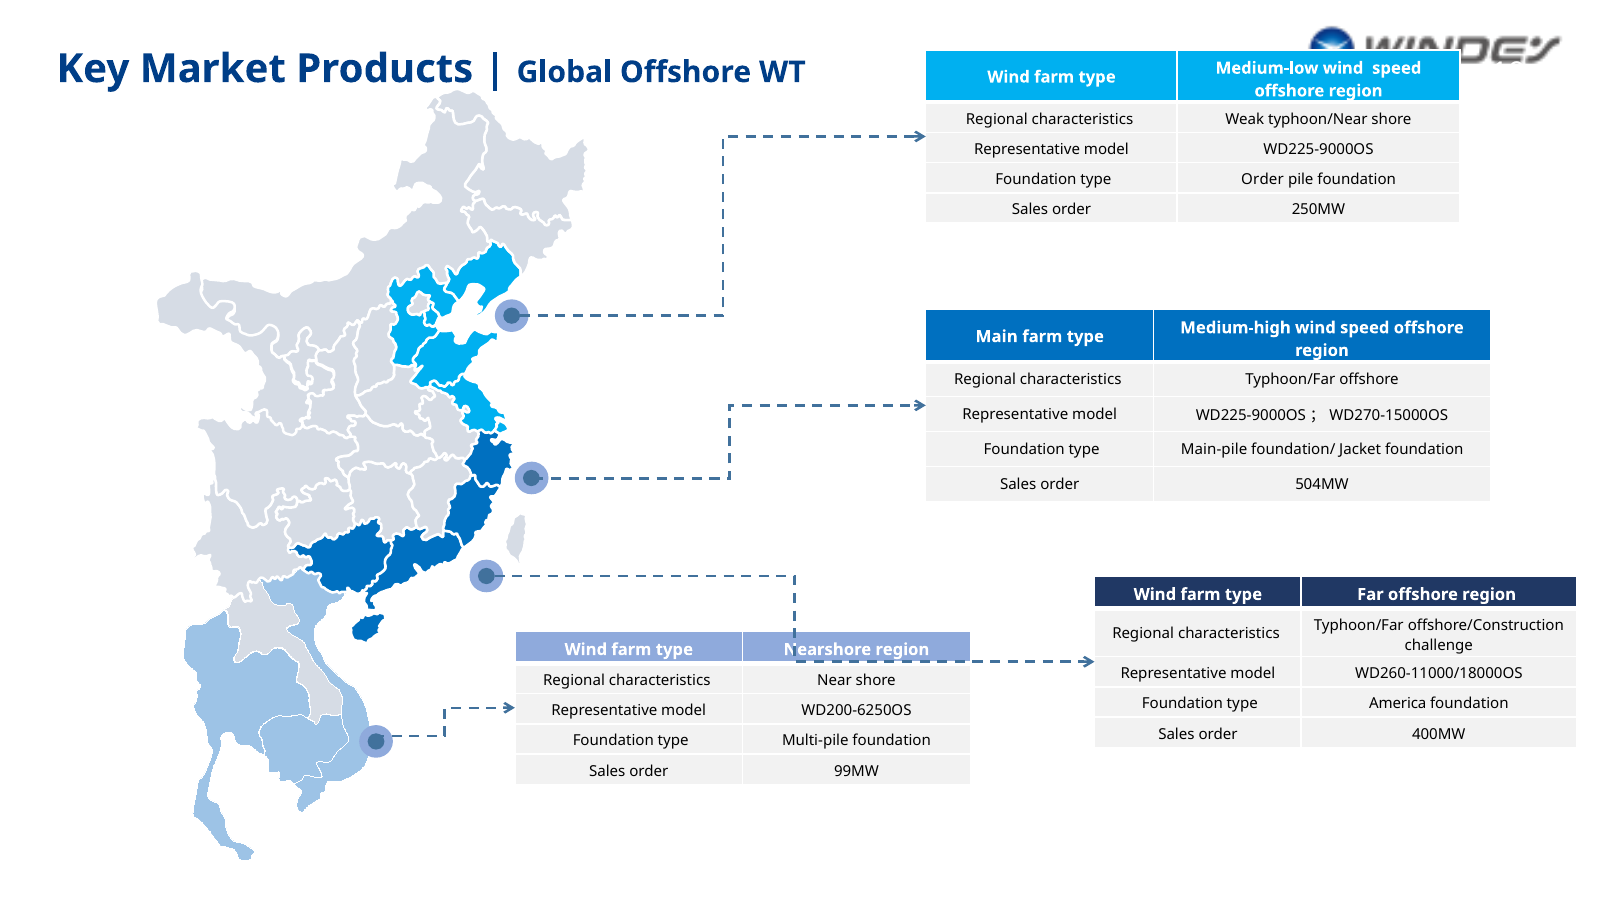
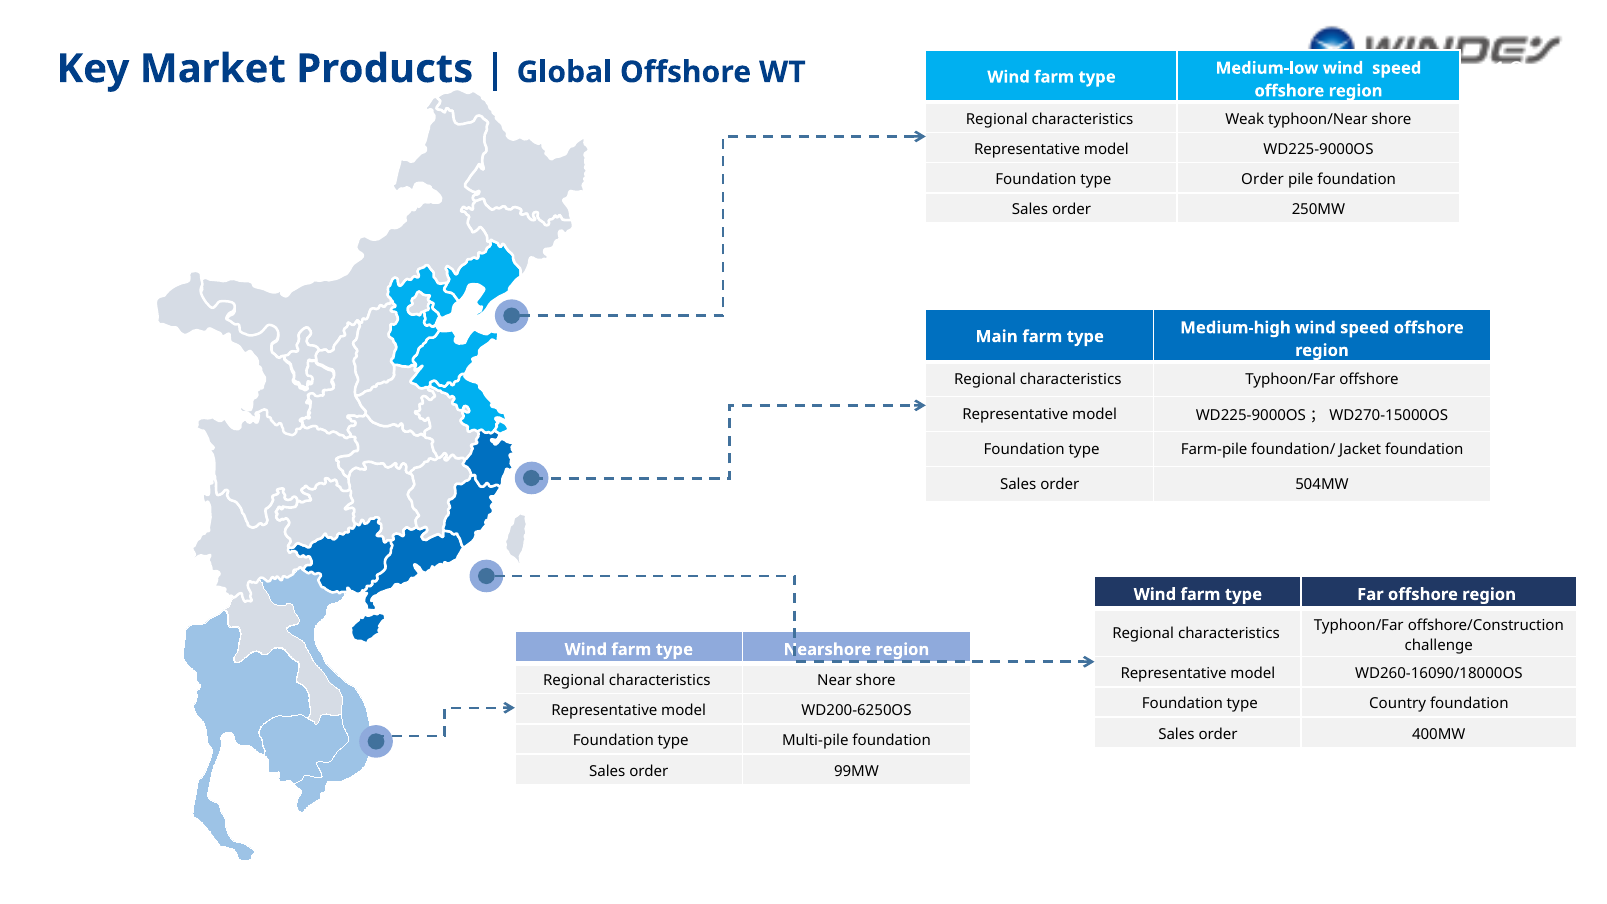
Main-pile: Main-pile -> Farm-pile (1214, 450)
WD260-11000/18000OS: WD260-11000/18000OS -> WD260-16090/18000OS (1439, 674)
America: America -> Country (1398, 704)
